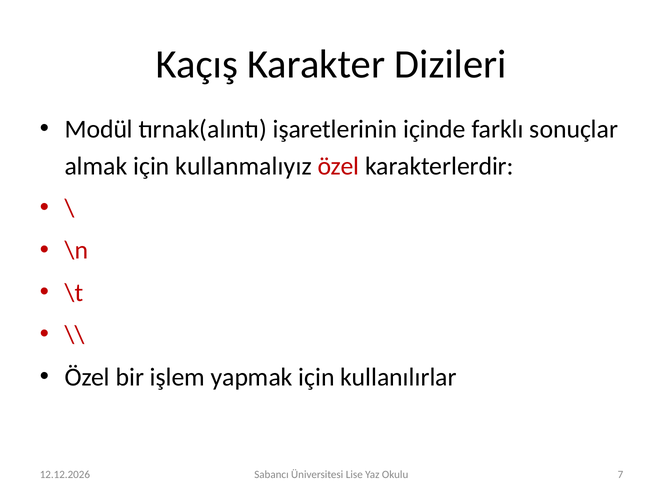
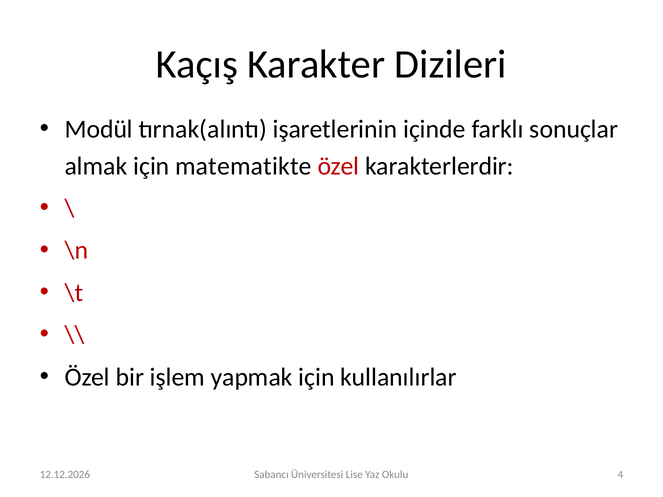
kullanmalıyız: kullanmalıyız -> matematikte (243, 166)
7: 7 -> 4 (620, 475)
